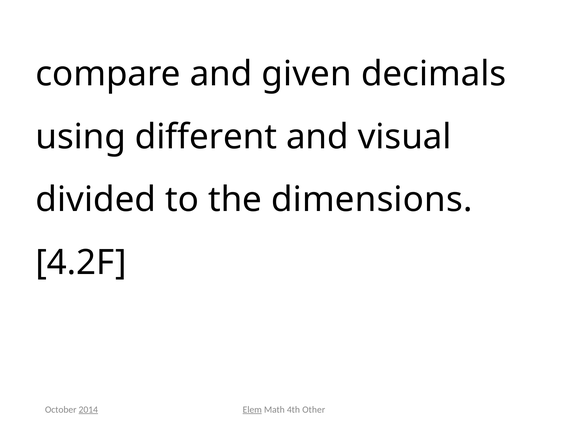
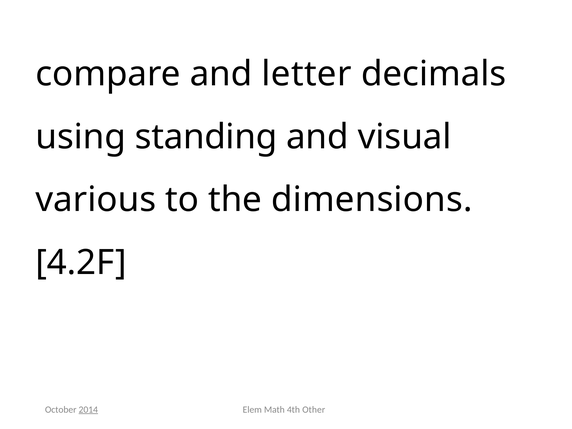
given: given -> letter (307, 74)
different: different -> standing (206, 137)
divided: divided -> various (96, 200)
Elem underline: present -> none (252, 410)
